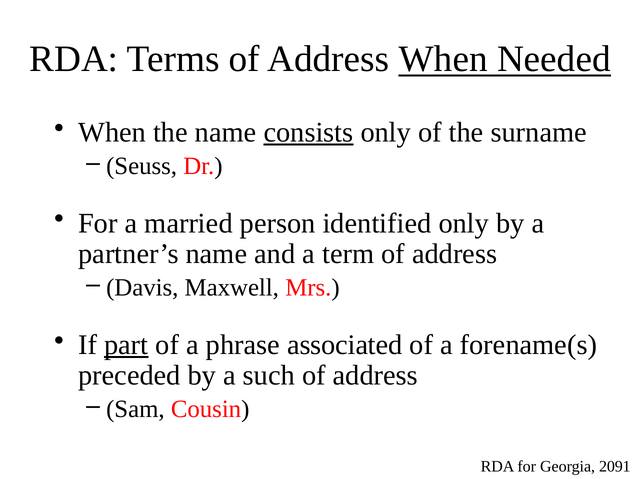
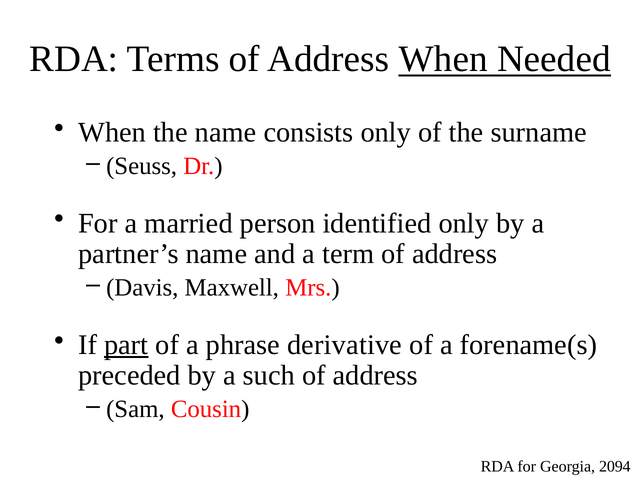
consists underline: present -> none (308, 132)
associated: associated -> derivative (345, 345)
2091: 2091 -> 2094 (615, 466)
